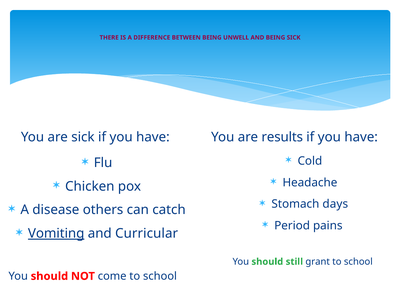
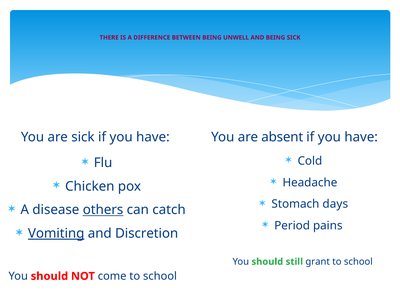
results: results -> absent (282, 137)
others underline: none -> present (103, 210)
Curricular: Curricular -> Discretion (147, 233)
